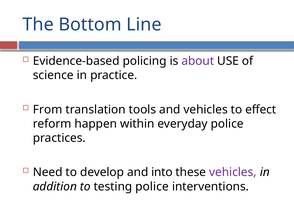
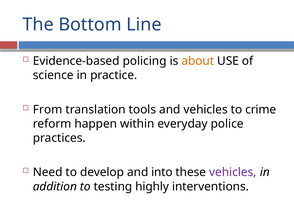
about colour: purple -> orange (198, 61)
effect: effect -> crime (261, 109)
testing police: police -> highly (152, 186)
